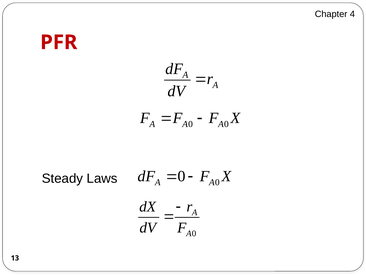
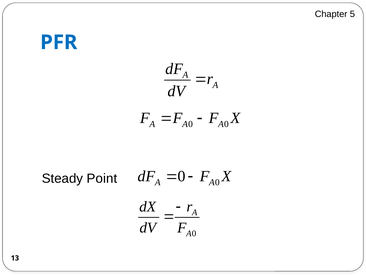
4: 4 -> 5 (352, 14)
PFR colour: red -> blue (59, 42)
Laws: Laws -> Point (102, 178)
